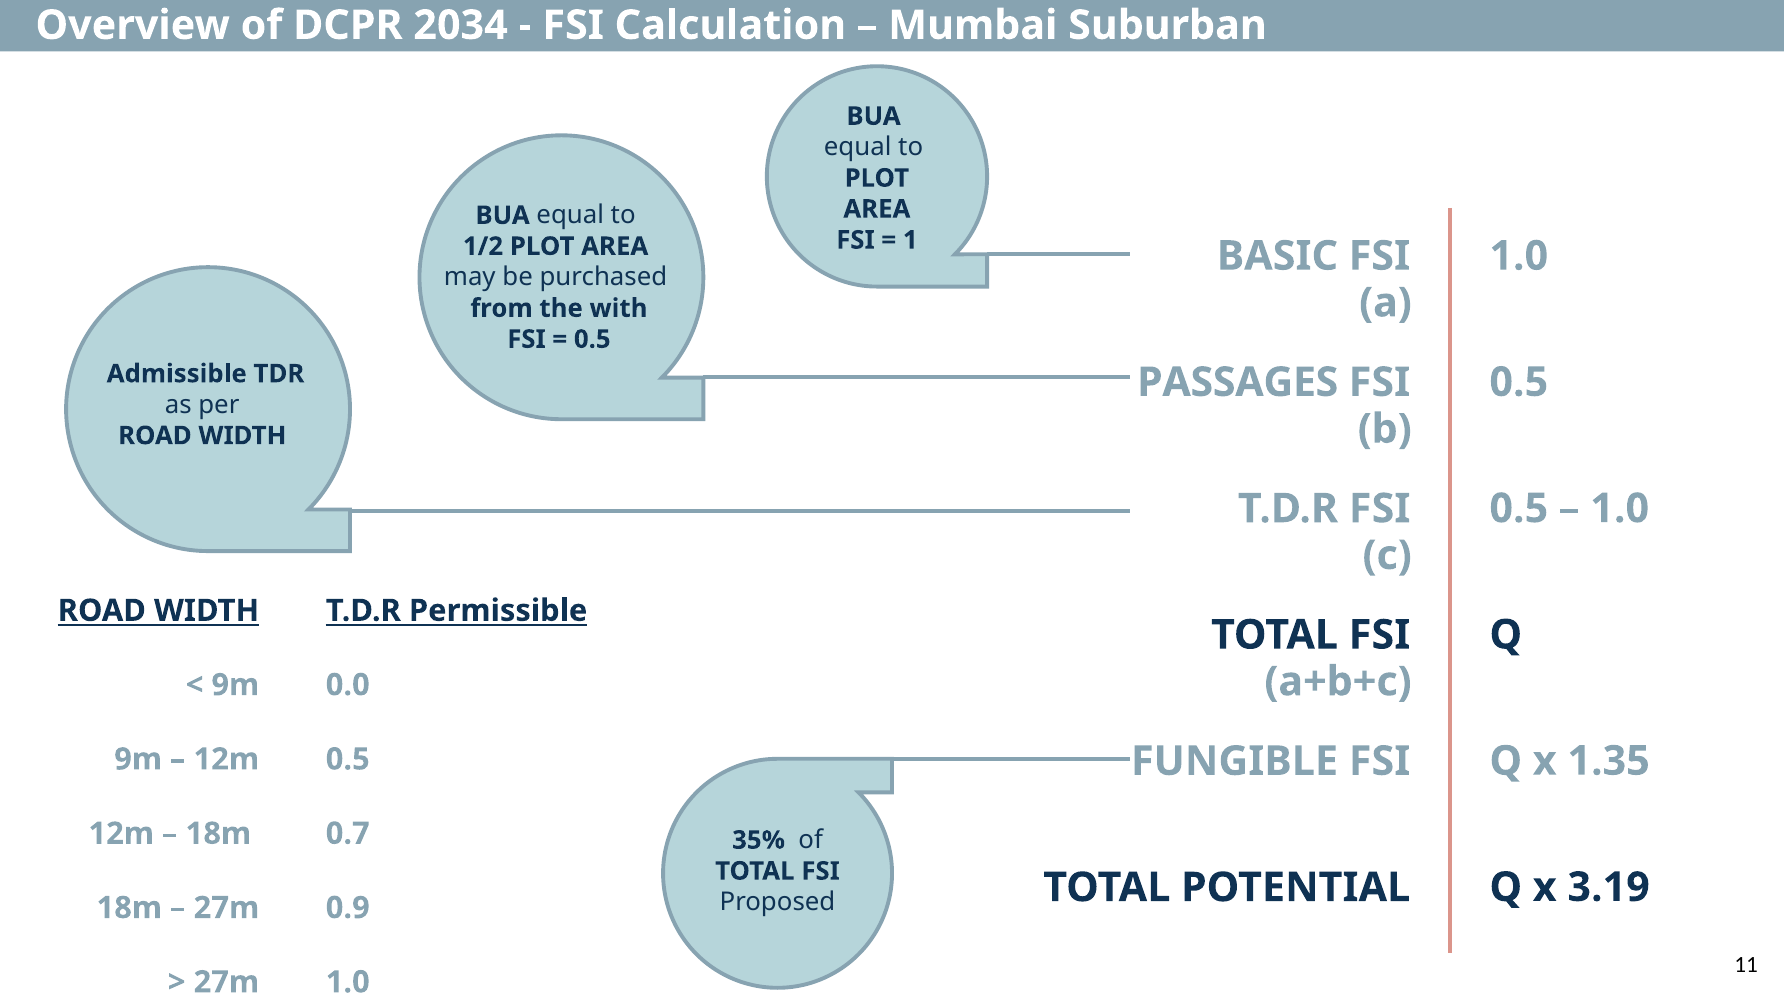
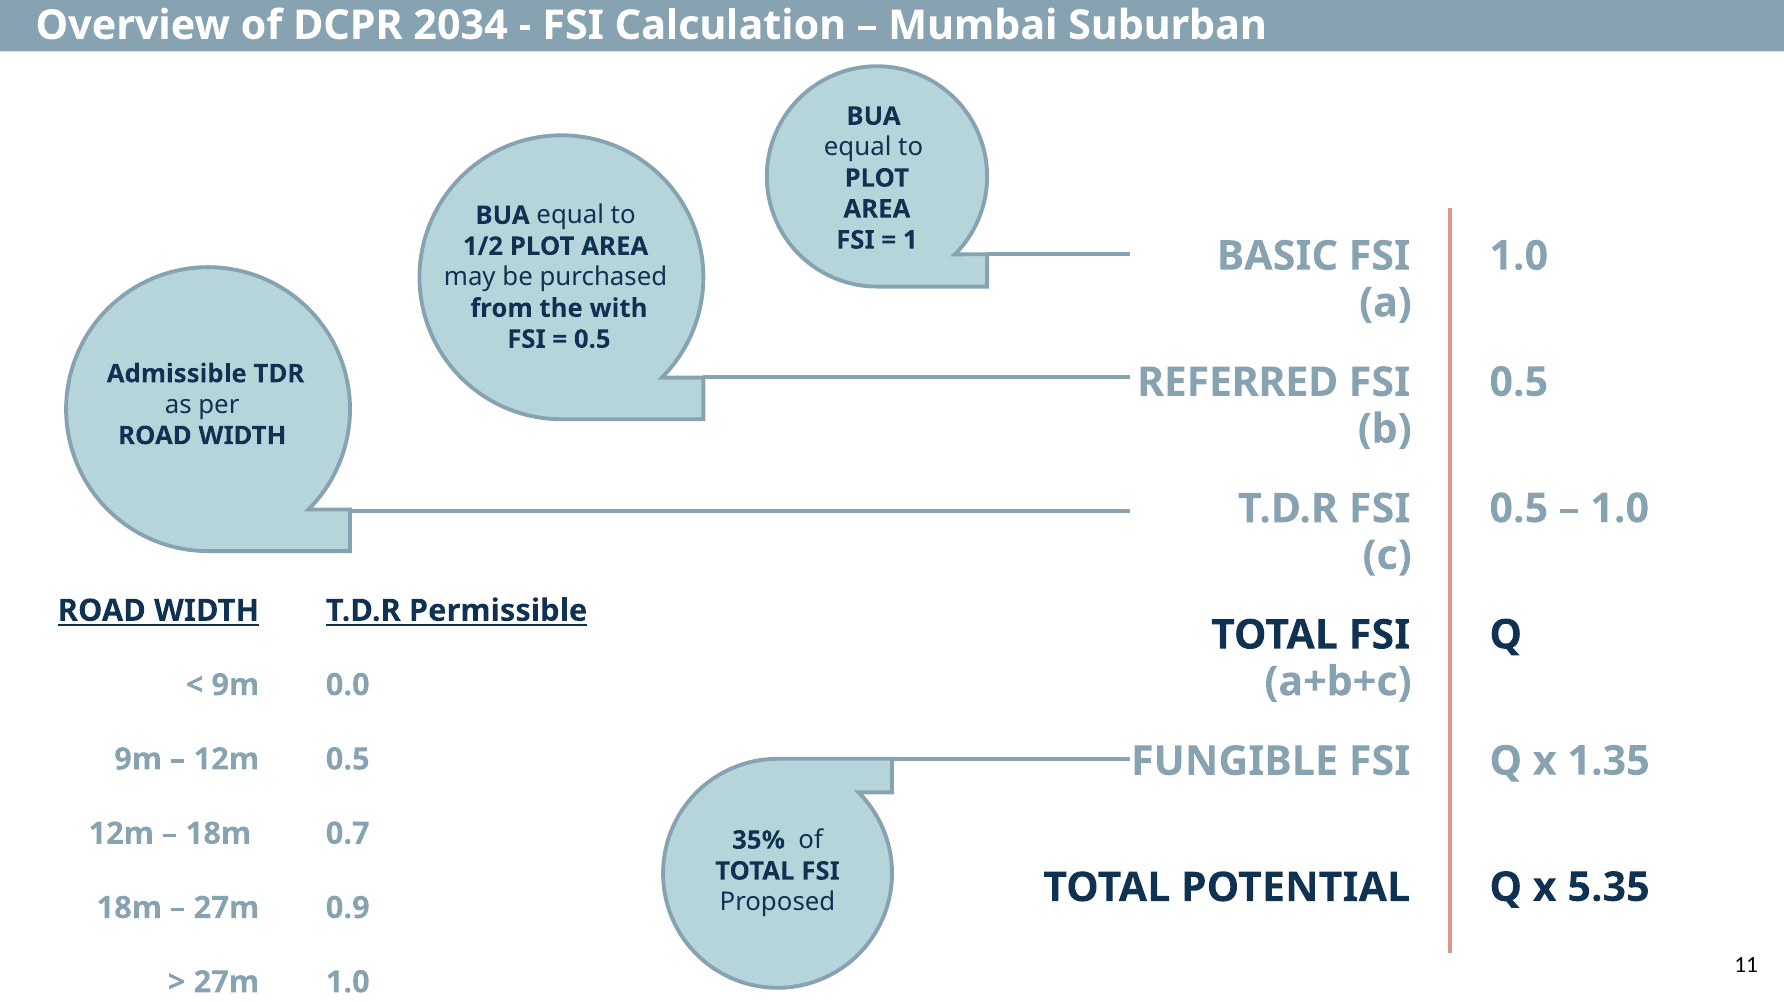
PASSAGES: PASSAGES -> REFERRED (1238, 382)
3.19: 3.19 -> 5.35 (1609, 887)
